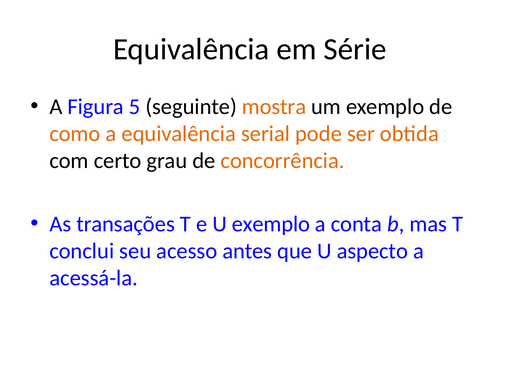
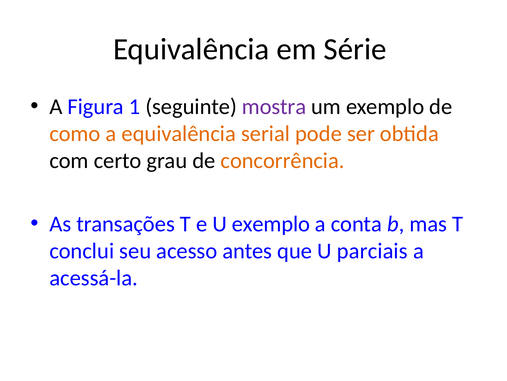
5: 5 -> 1 (134, 106)
mostra colour: orange -> purple (274, 106)
aspecto: aspecto -> parciais (372, 251)
